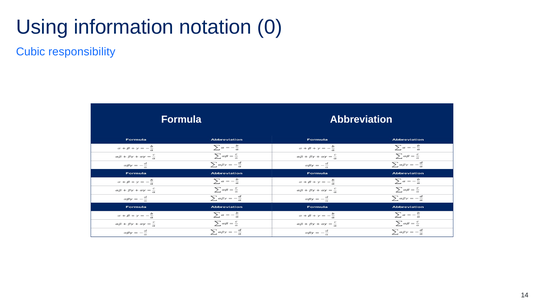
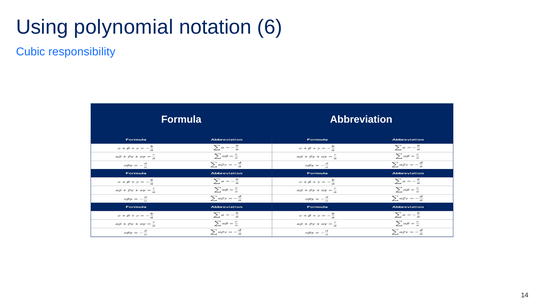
information: information -> polynomial (124, 27)
0: 0 -> 6 (270, 27)
